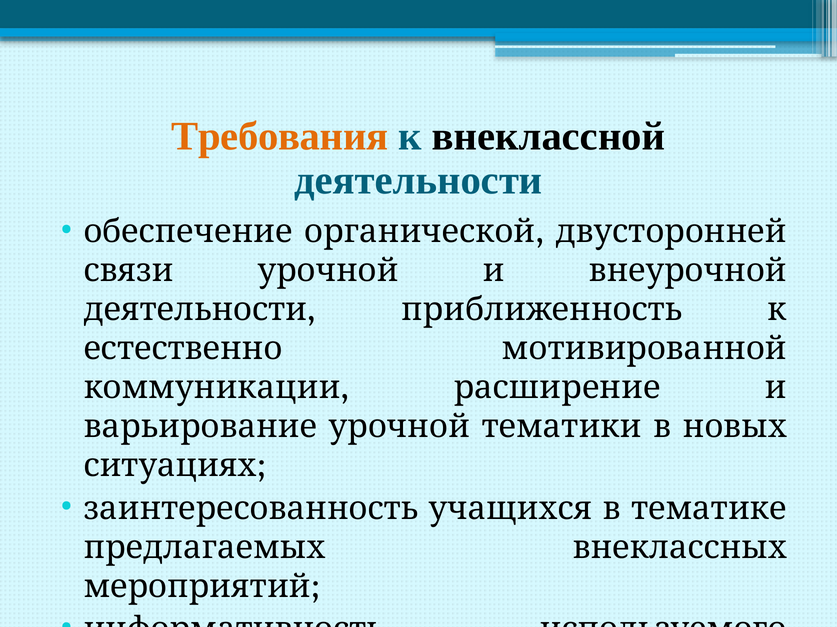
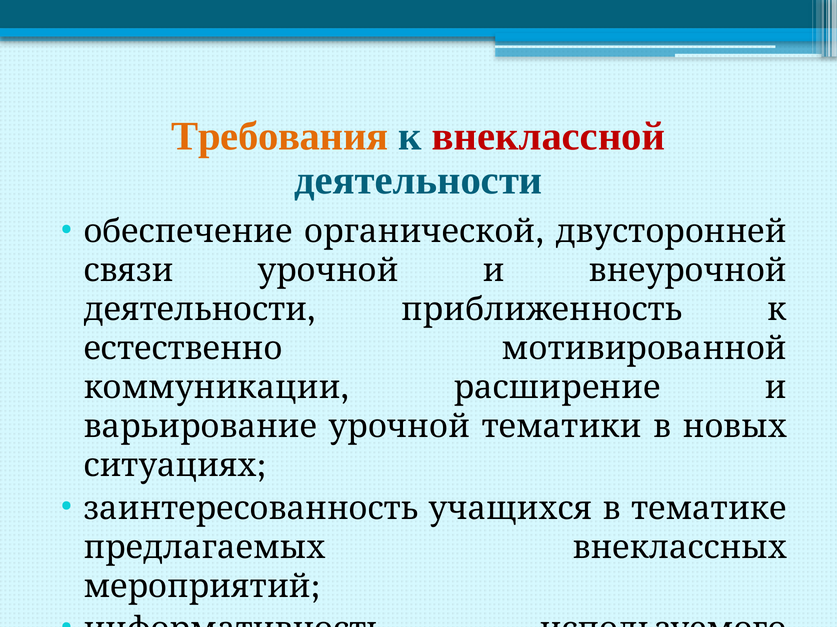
внеклассной colour: black -> red (549, 137)
